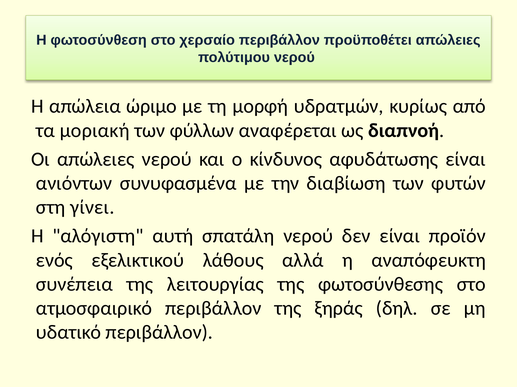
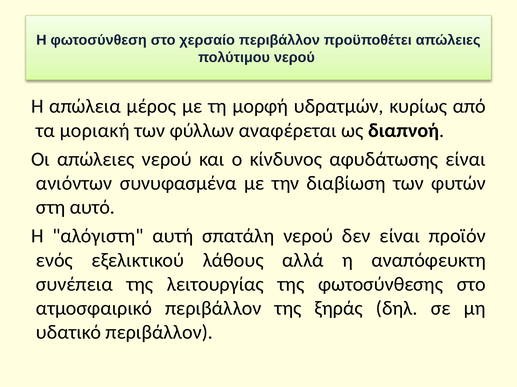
ώριμο: ώριμο -> μέρος (151, 107)
γίνει: γίνει -> αυτό (92, 208)
